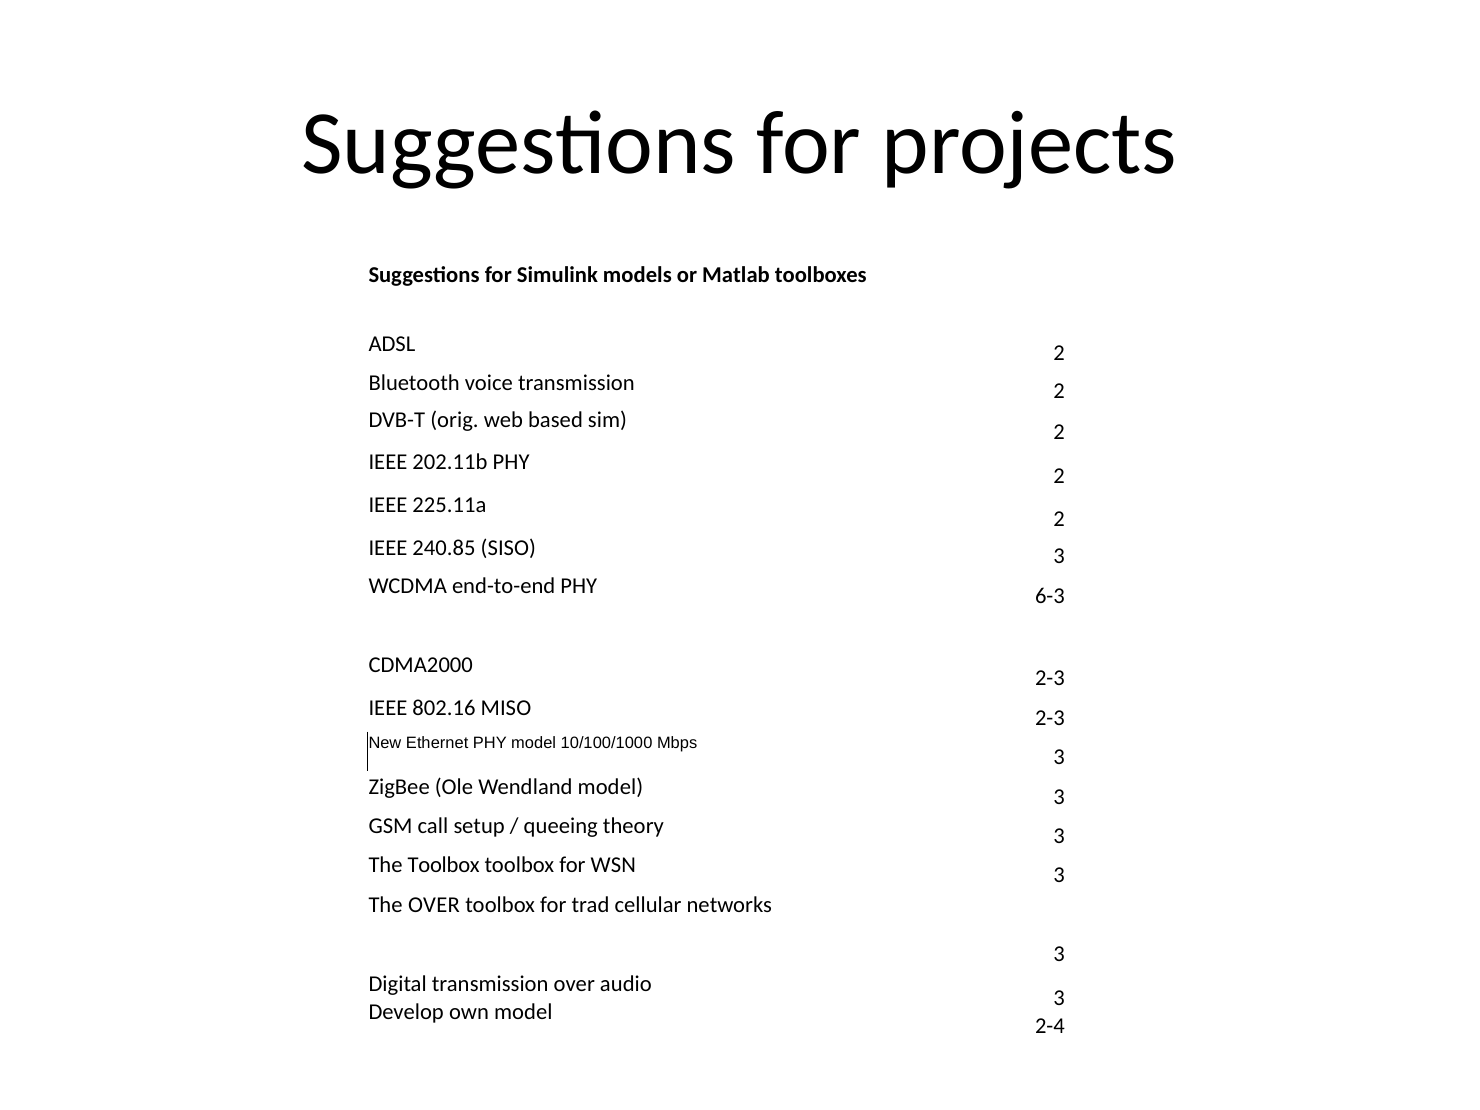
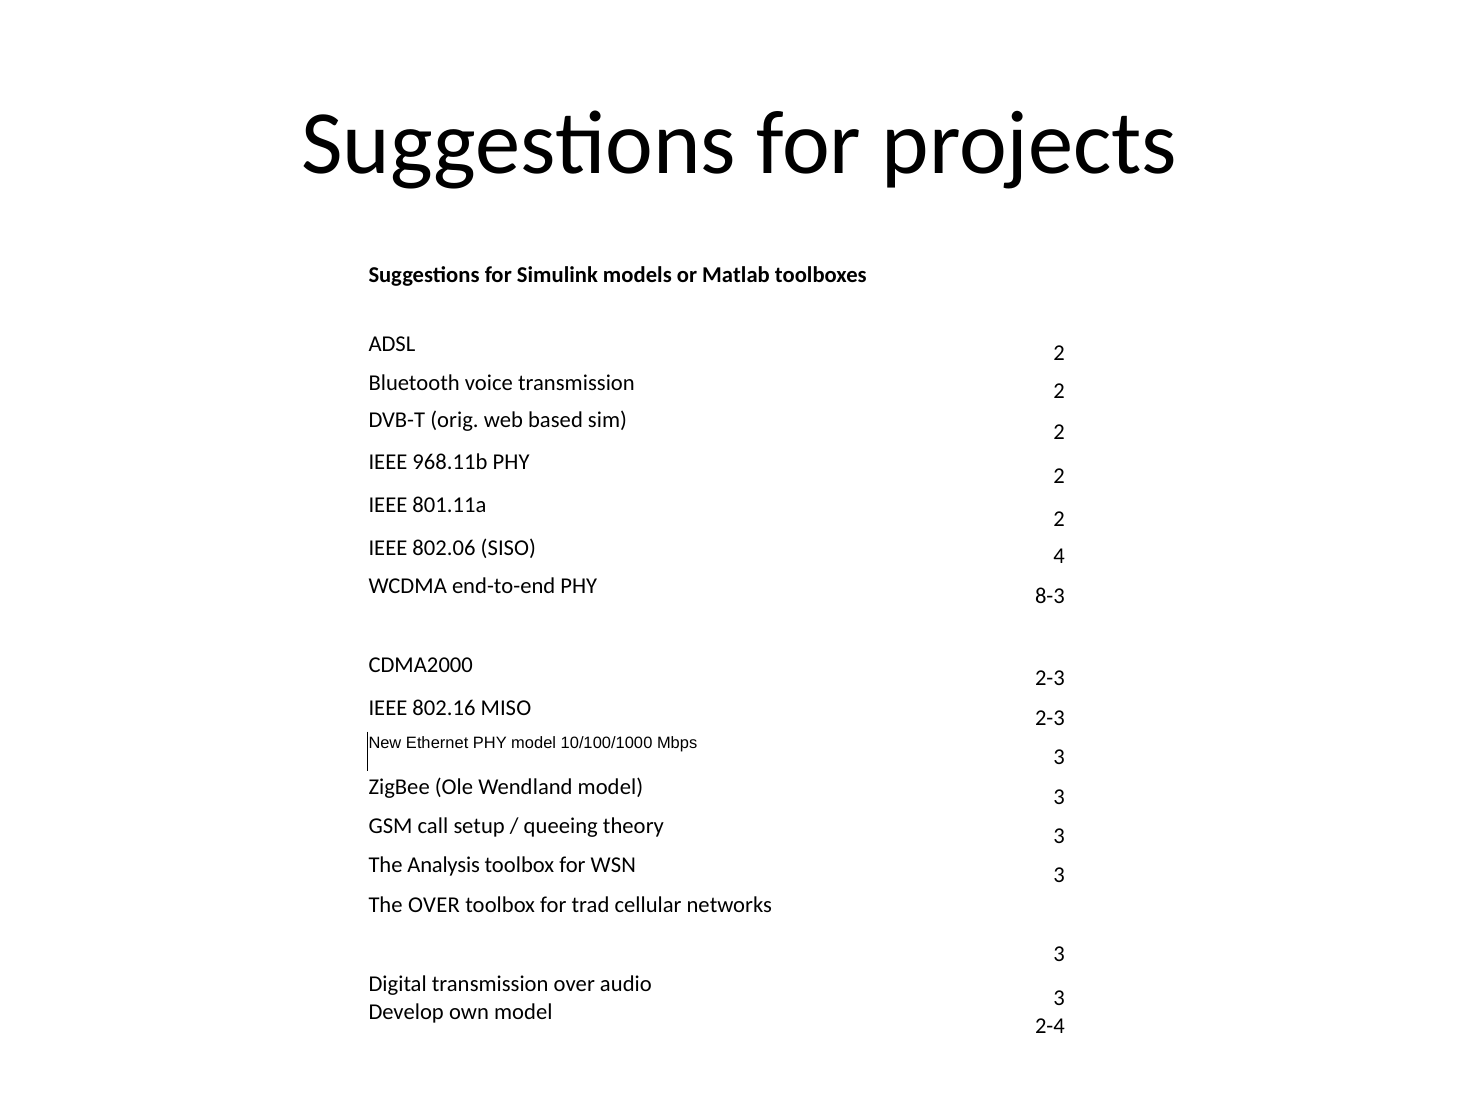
202.11b: 202.11b -> 968.11b (450, 462)
225.11a: 225.11a -> 801.11a (449, 505)
240.85: 240.85 -> 802.06 (444, 548)
SISO 3: 3 -> 4 (1059, 556)
6-3: 6-3 -> 8-3 (1050, 596)
The Toolbox: Toolbox -> Analysis (444, 866)
